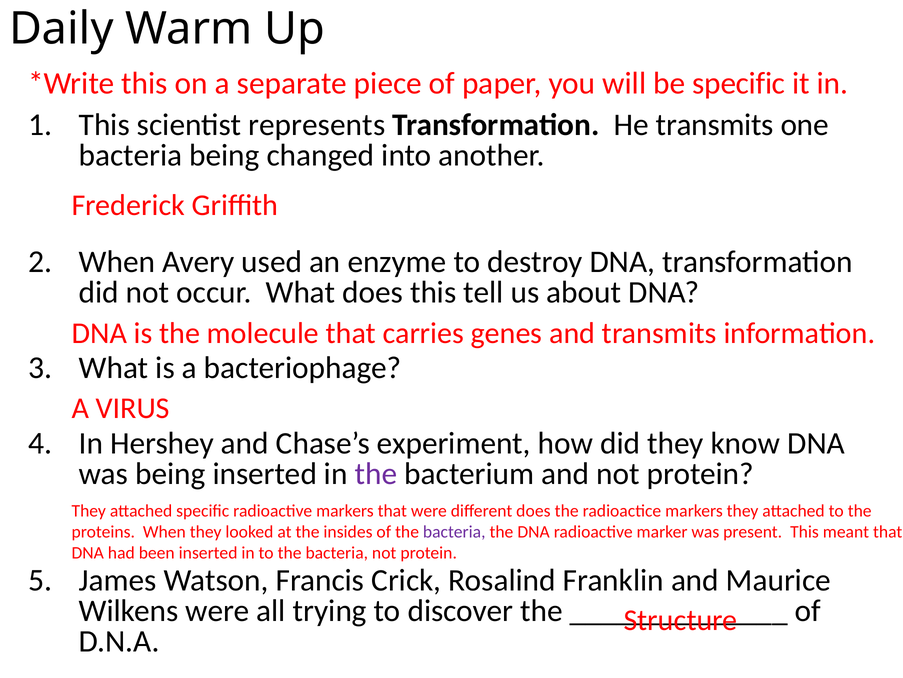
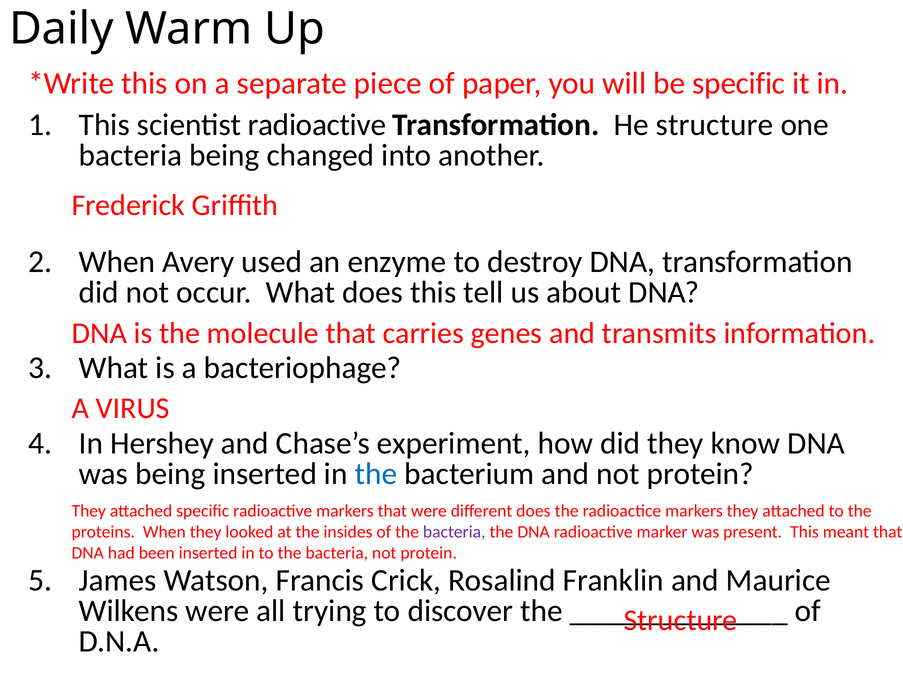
scientist represents: represents -> radioactive (317, 125)
He transmits: transmits -> structure (715, 125)
the colour: purple -> blue (376, 474)
